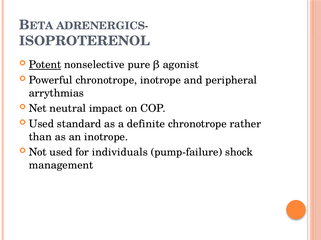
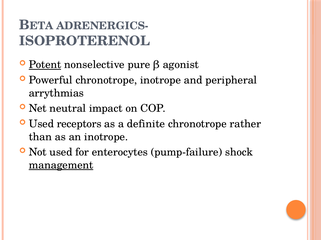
standard: standard -> receptors (79, 124)
individuals: individuals -> enterocytes (120, 153)
management underline: none -> present (61, 166)
